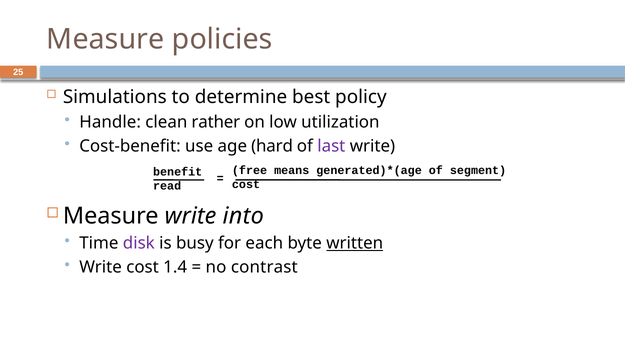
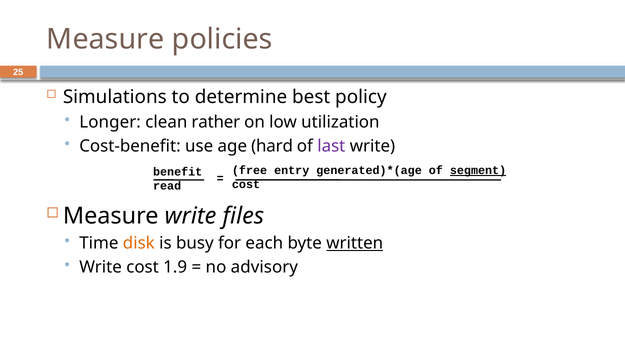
Handle: Handle -> Longer (110, 122)
means: means -> entry (292, 170)
segment underline: none -> present (478, 170)
into: into -> files (243, 216)
disk colour: purple -> orange (139, 243)
1.4: 1.4 -> 1.9 (175, 267)
contrast: contrast -> advisory (264, 267)
